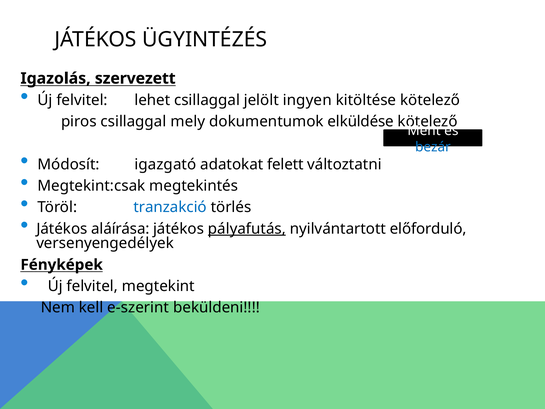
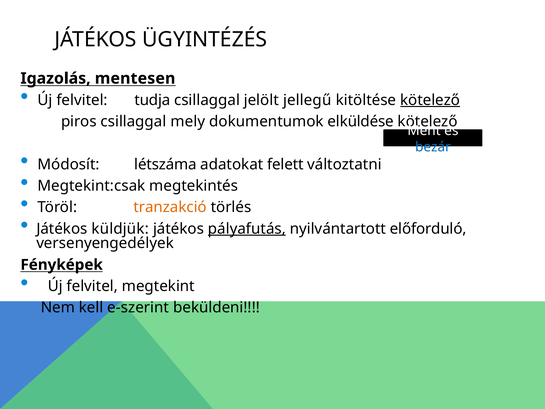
szervezett: szervezett -> mentesen (135, 78)
lehet: lehet -> tudja (152, 100)
ingyen: ingyen -> jellegű (307, 100)
kötelező underline: none -> present (430, 100)
igazgató: igazgató -> létszáma (166, 164)
tranzakció colour: blue -> orange (170, 207)
aláírása: aláírása -> küldjük (120, 229)
